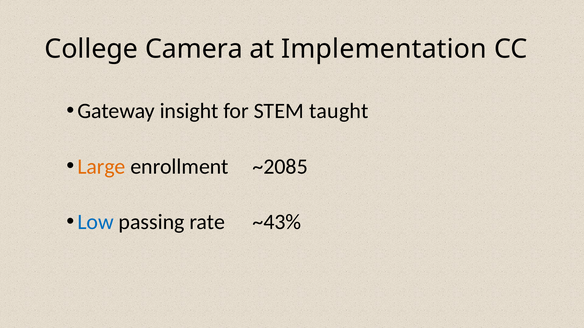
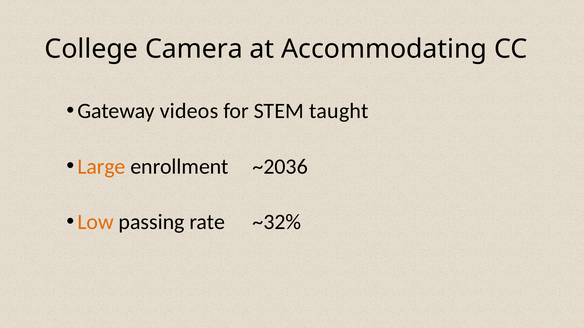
Implementation: Implementation -> Accommodating (384, 49)
insight: insight -> videos (189, 111)
~2085: ~2085 -> ~2036 (280, 167)
Low colour: blue -> orange (96, 222)
~43%: ~43% -> ~32% (277, 222)
